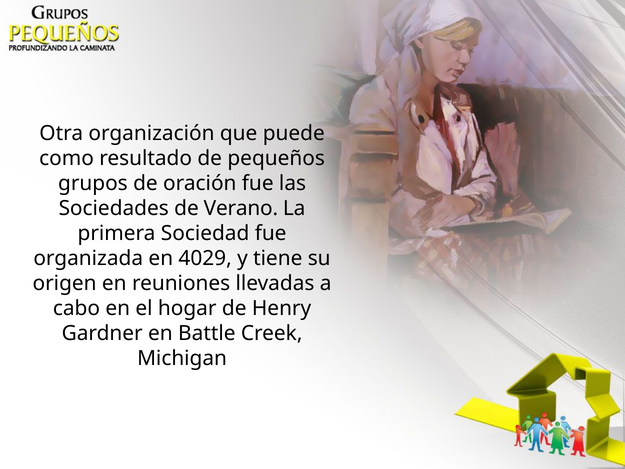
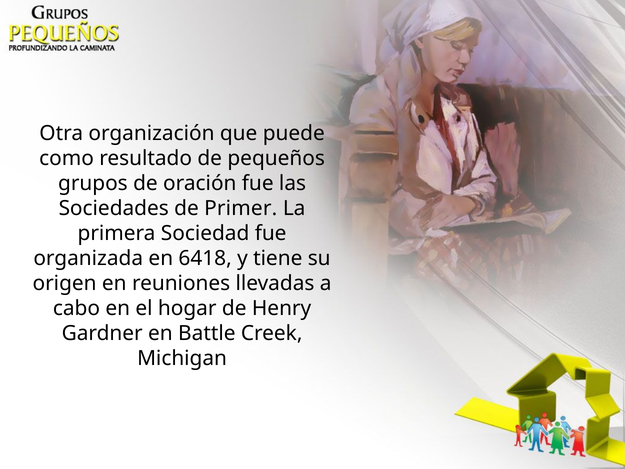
Verano: Verano -> Primer (241, 208)
4029: 4029 -> 6418 (205, 258)
